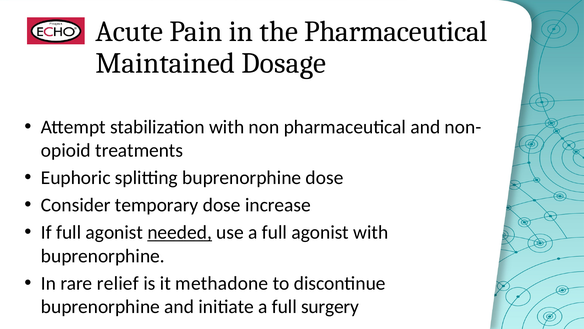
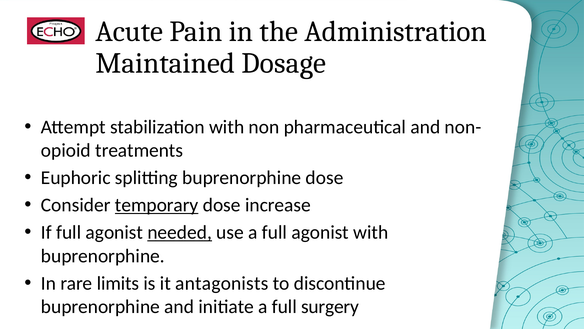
the Pharmaceutical: Pharmaceutical -> Administration (396, 32)
temporary underline: none -> present (157, 205)
relief: relief -> limits (118, 283)
methadone: methadone -> antagonists (222, 283)
